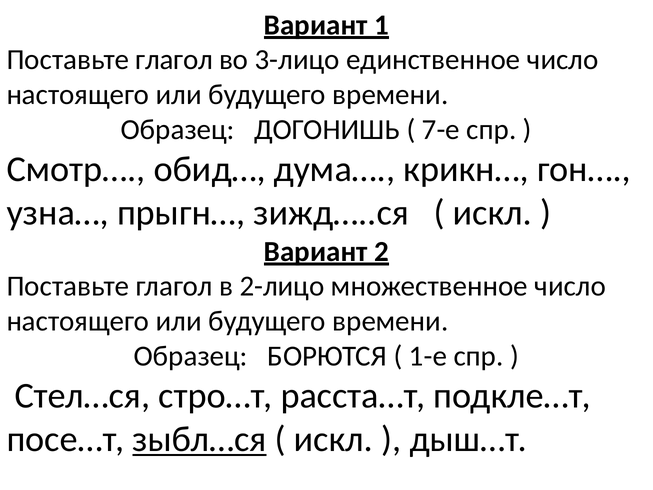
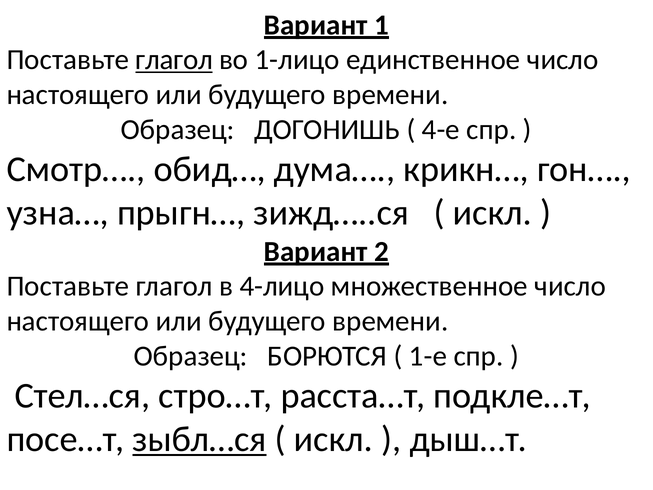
глагол underline: none -> present (174, 60)
3-лицо: 3-лицо -> 1-лицо (297, 60)
7-е: 7-е -> 4-е (441, 129)
2-лицо: 2-лицо -> 4-лицо (282, 286)
